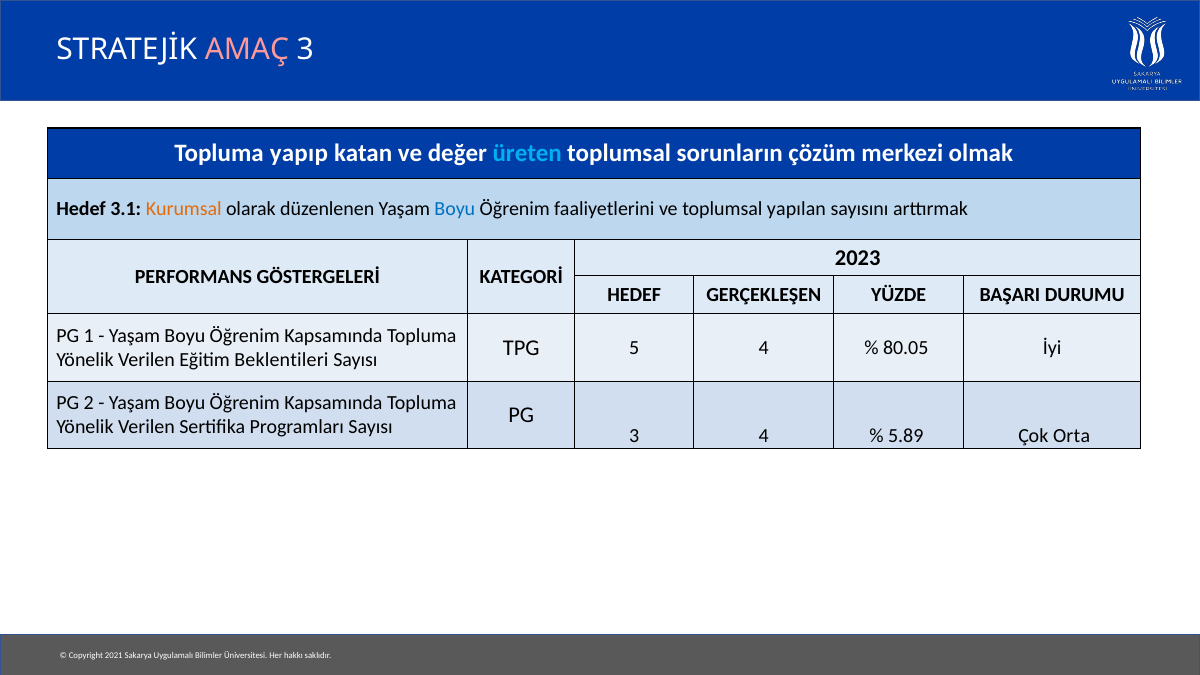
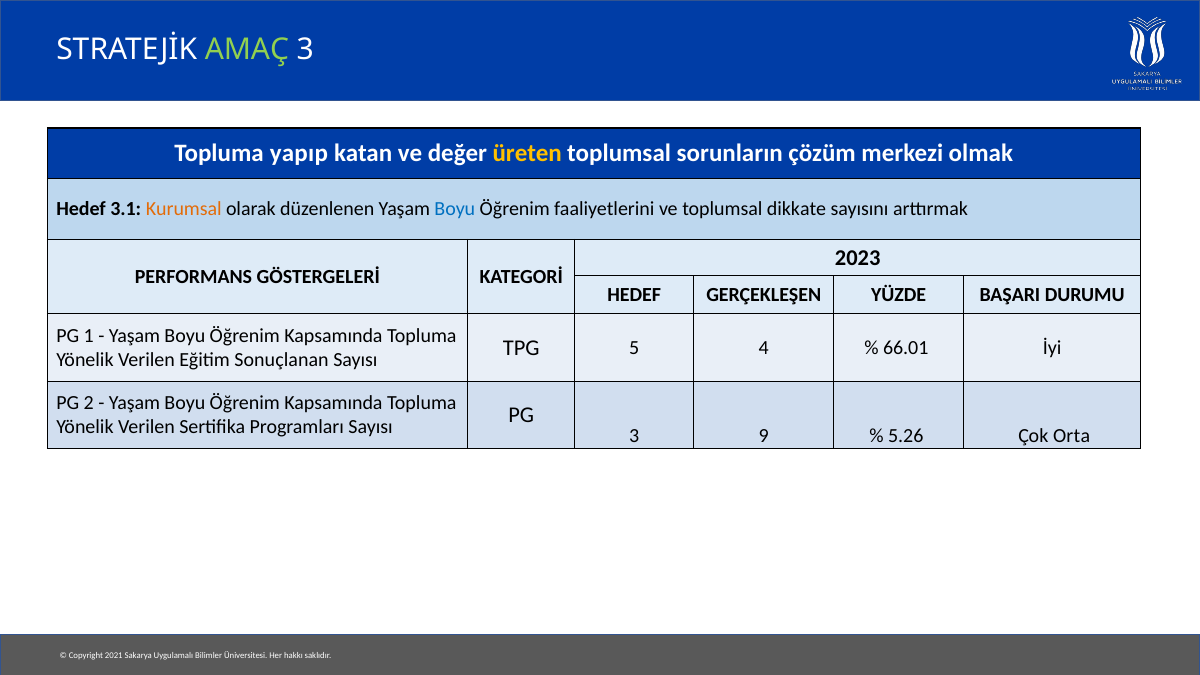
AMAÇ colour: pink -> light green (247, 50)
üreten colour: light blue -> yellow (527, 153)
yapılan: yapılan -> dikkate (797, 209)
80.05: 80.05 -> 66.01 (906, 348)
Beklentileri: Beklentileri -> Sonuçlanan (282, 360)
3 4: 4 -> 9 (764, 436)
5.89: 5.89 -> 5.26 (906, 436)
